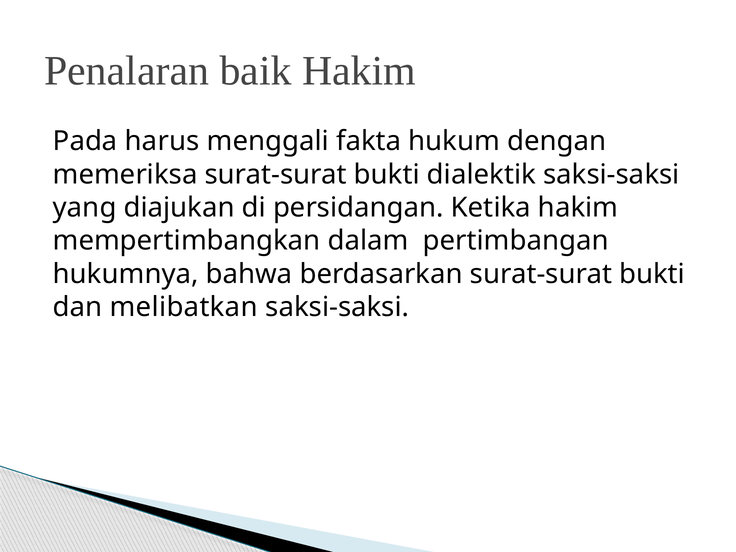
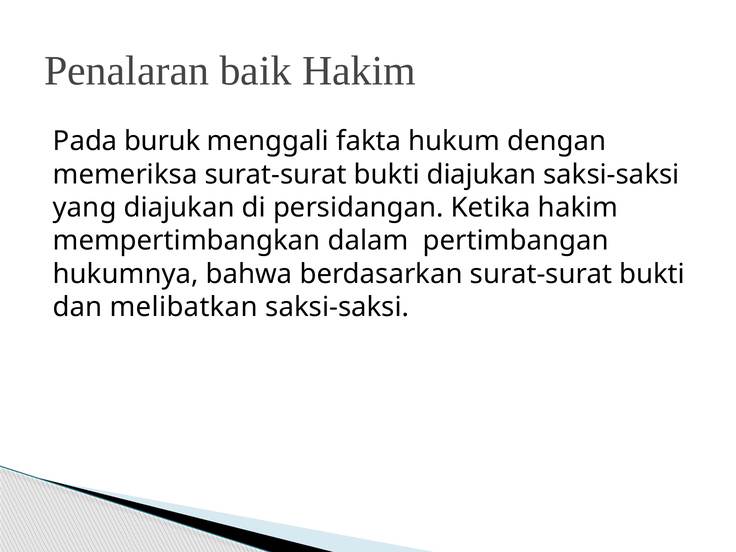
harus: harus -> buruk (162, 141)
bukti dialektik: dialektik -> diajukan (482, 175)
